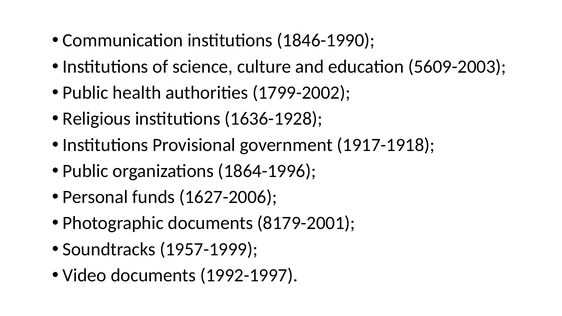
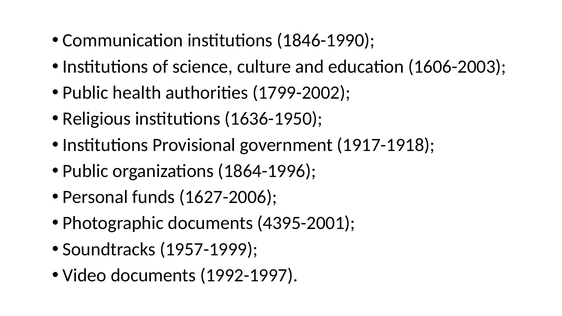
5609-2003: 5609-2003 -> 1606-2003 (457, 67)
1636-1928: 1636-1928 -> 1636-1950 (274, 119)
8179-2001: 8179-2001 -> 4395-2001 (306, 223)
